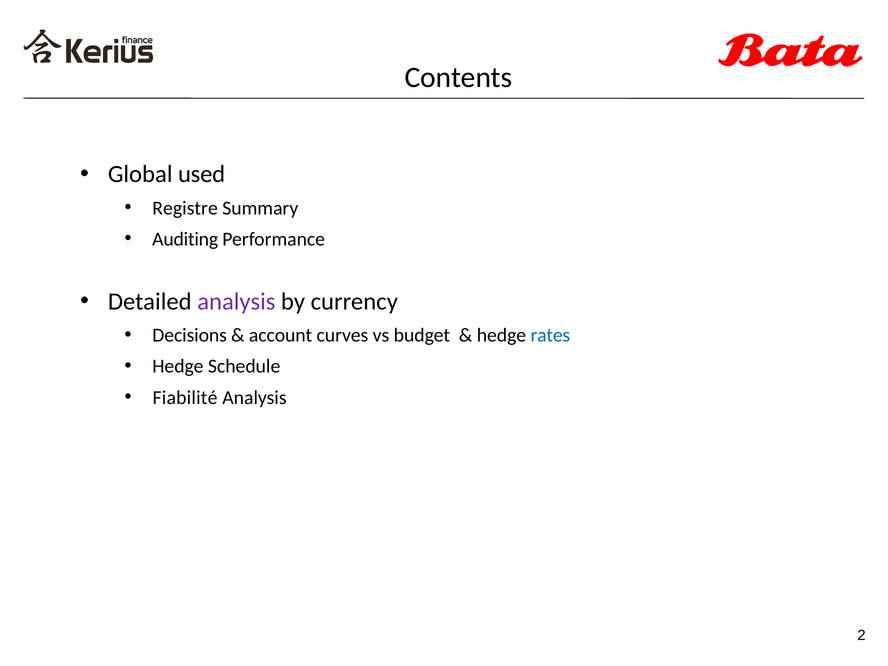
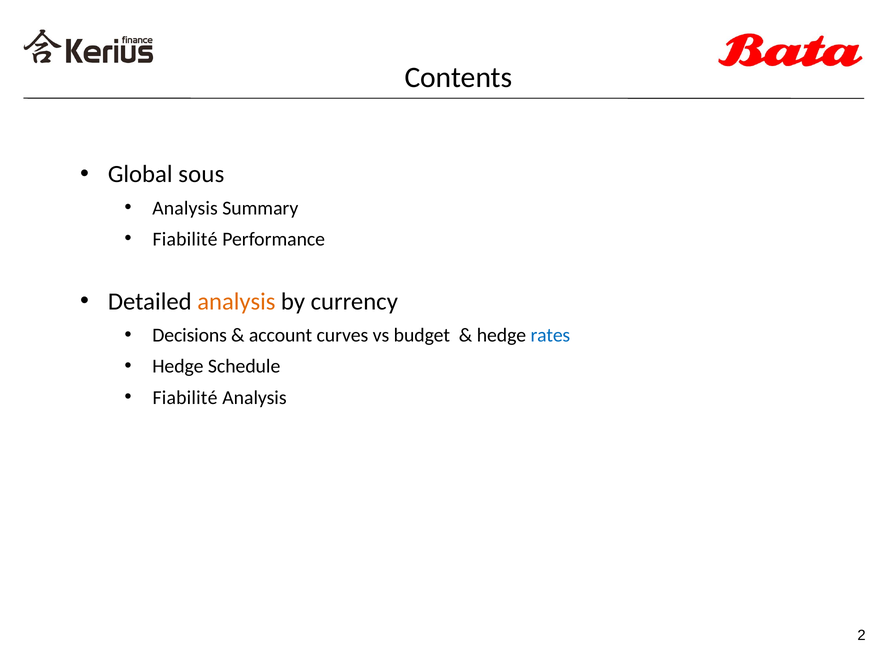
used: used -> sous (201, 174)
Registre: Registre -> Analysis (185, 208)
Auditing: Auditing -> Fiabilité (185, 239)
analysis colour: purple -> orange (236, 302)
